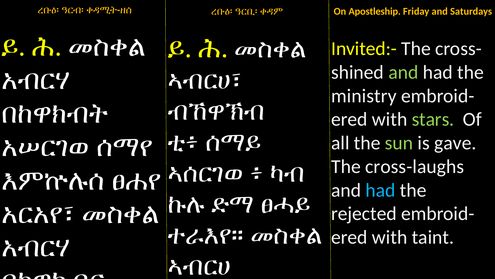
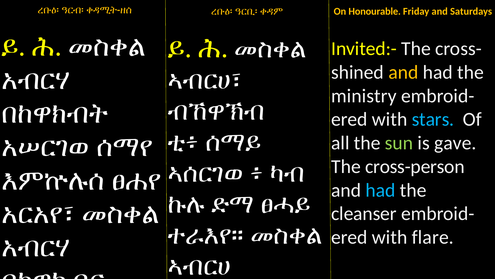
Apostleship: Apostleship -> Honourable (375, 12)
and colour: light green -> yellow (403, 72)
stars colour: light green -> light blue (433, 119)
cross-laughs: cross-laughs -> cross-person (415, 166)
rejected: rejected -> cleanser (364, 213)
taint: taint -> flare (433, 237)
